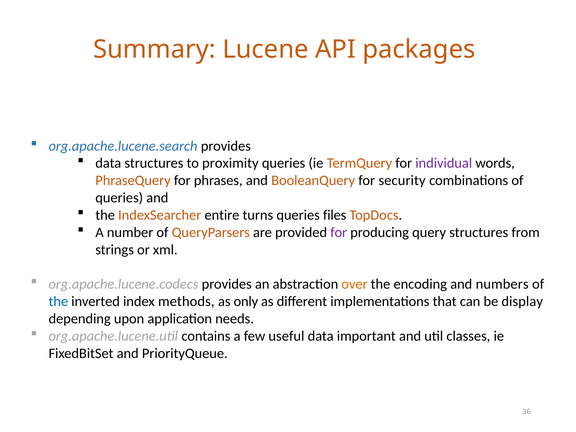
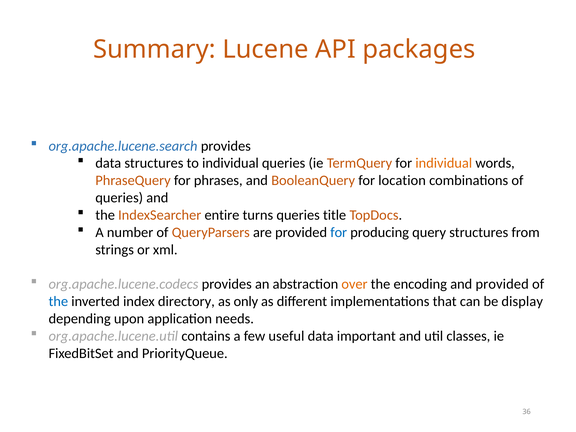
to proximity: proximity -> individual (230, 163)
individual colour: purple -> orange (444, 163)
security: security -> location (402, 181)
files: files -> title (335, 215)
for colour: purple -> blue (339, 232)
and numbers: numbers -> provided (502, 284)
methods: methods -> directory (186, 301)
